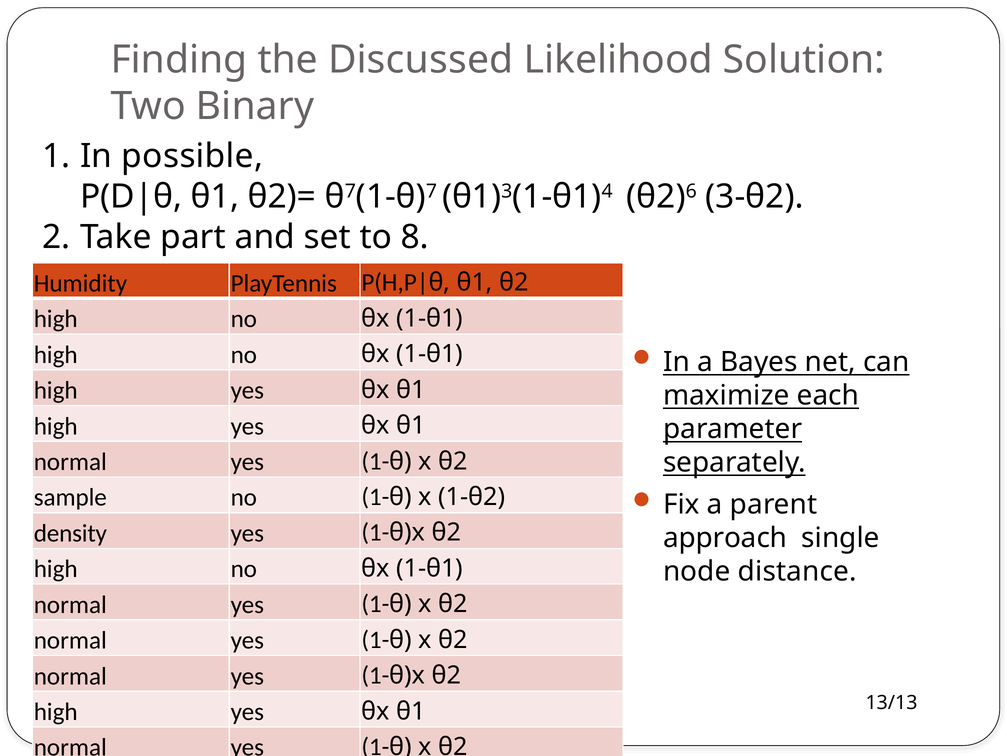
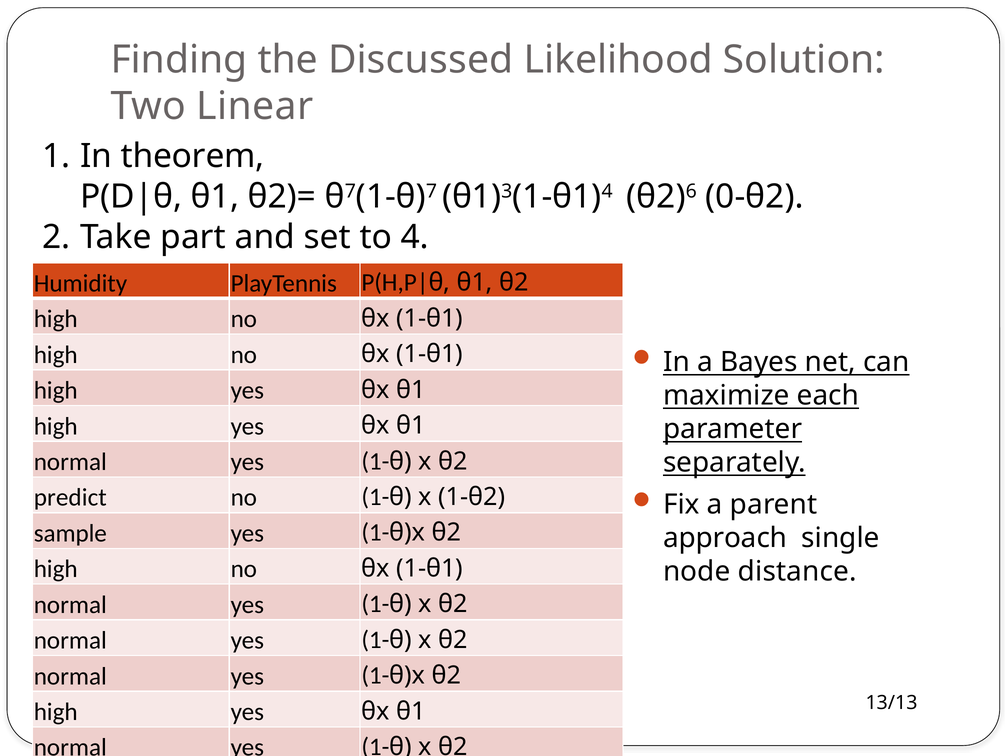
Binary: Binary -> Linear (255, 106)
possible: possible -> theorem (193, 156)
3-θ2: 3-θ2 -> 0-θ2 (755, 196)
8: 8 -> 4 (415, 237)
sample: sample -> predict (70, 497)
density: density -> sample (70, 533)
